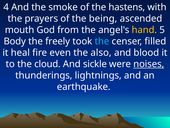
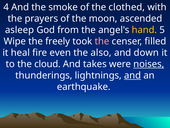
hastens: hastens -> clothed (127, 7)
being: being -> moon (103, 18)
mouth: mouth -> asleep (20, 30)
Body: Body -> Wipe (15, 41)
the colour: light blue -> pink (102, 41)
blood: blood -> down (146, 52)
sickle: sickle -> takes (95, 64)
and underline: none -> present (133, 75)
